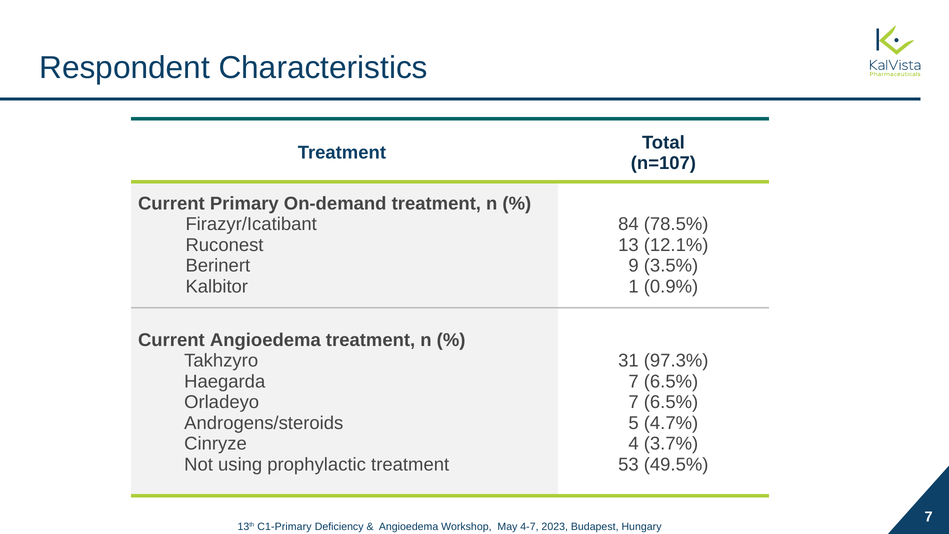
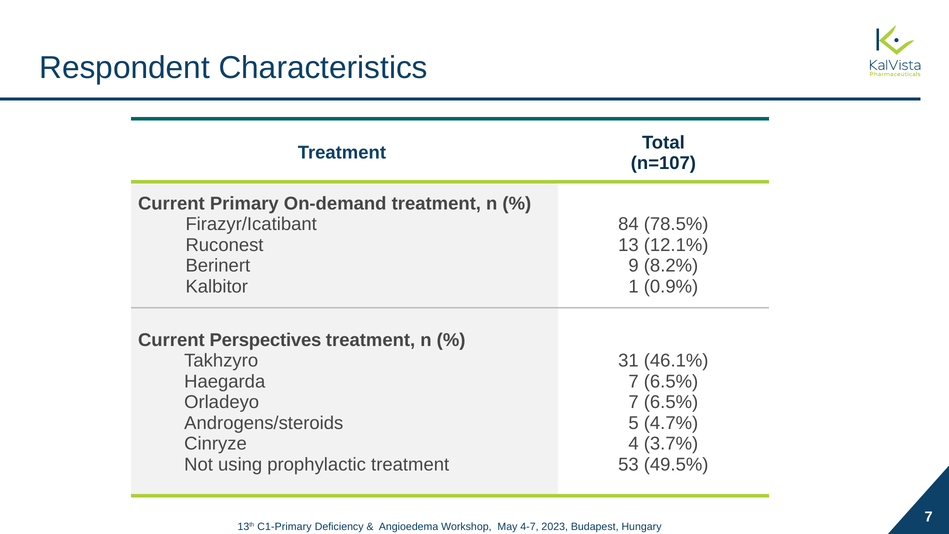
3.5%: 3.5% -> 8.2% (671, 266)
Current Angioedema: Angioedema -> Perspectives (265, 340)
97.3%: 97.3% -> 46.1% (676, 361)
